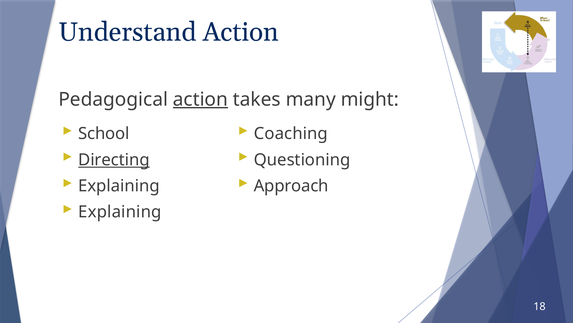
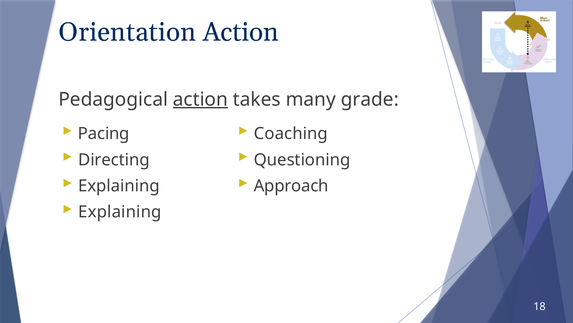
Understand: Understand -> Orientation (127, 32)
might: might -> grade (370, 99)
School: School -> Pacing (104, 133)
Directing underline: present -> none (114, 159)
